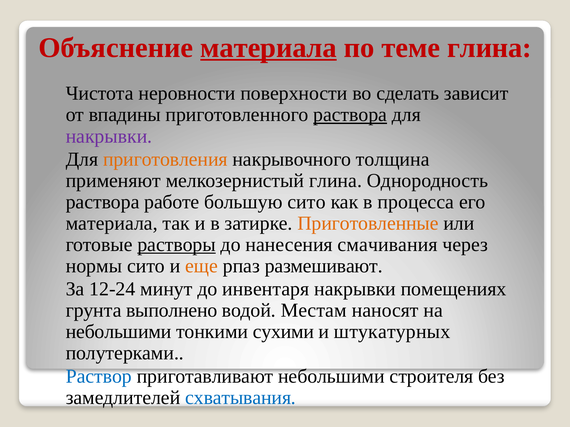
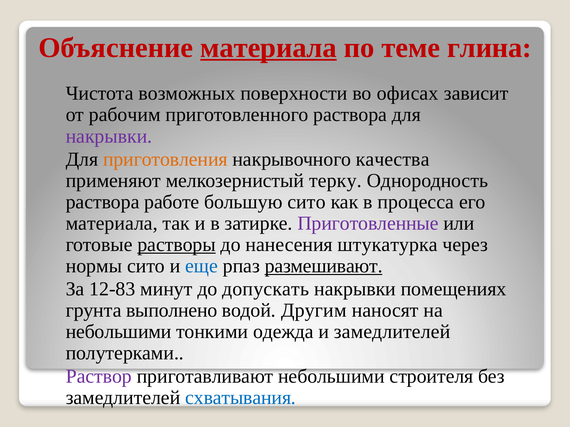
неровности: неровности -> возможных (187, 94)
сделать: сделать -> офисах (408, 94)
впадины: впадины -> рабочим (125, 115)
раствора underline: present -> none (350, 115)
толщина: толщина -> качества (393, 159)
мелкозернистый глина: глина -> терку (335, 181)
Приготовленные colour: orange -> purple (368, 224)
смачивания: смачивания -> штукатурка (388, 245)
еще colour: orange -> blue (202, 266)
размешивают underline: none -> present (324, 266)
12-24: 12-24 -> 12-83 (112, 289)
инвентаря: инвентаря -> допускать (266, 289)
Местам: Местам -> Другим (314, 311)
сухими: сухими -> одежда (283, 332)
и штукатурных: штукатурных -> замедлителей (392, 332)
Раствор colour: blue -> purple (99, 377)
